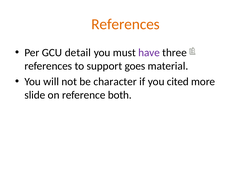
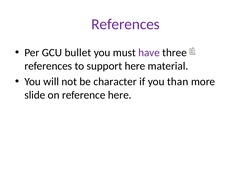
References colour: orange -> purple (126, 24)
detail: detail -> bullet (78, 53)
support goes: goes -> here (135, 66)
cited: cited -> than (178, 82)
reference both: both -> here (120, 95)
